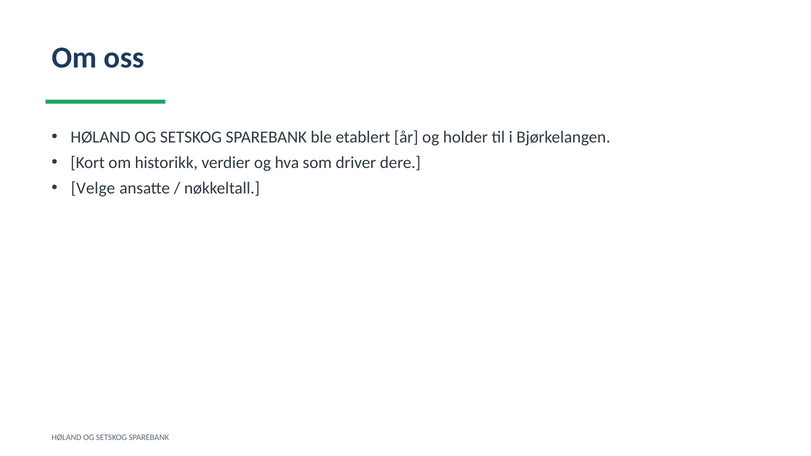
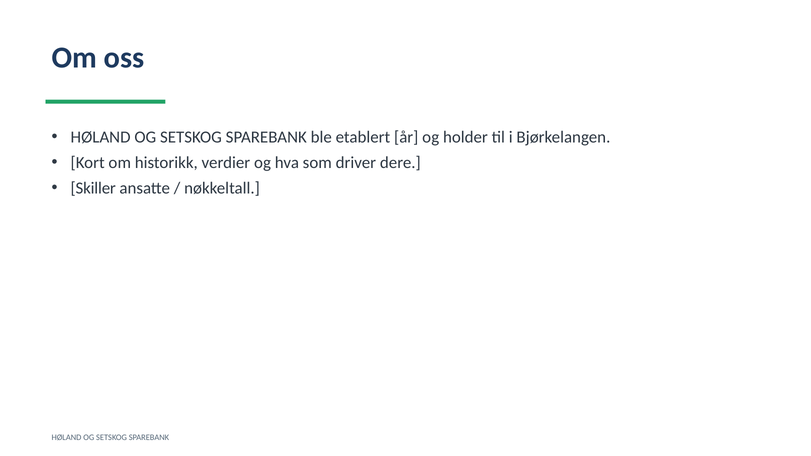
Velge: Velge -> Skiller (93, 188)
